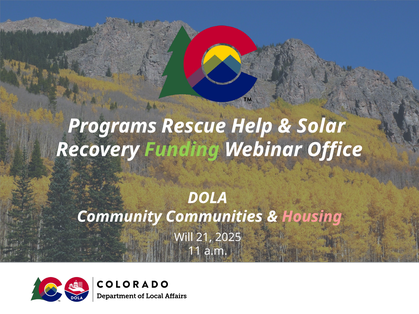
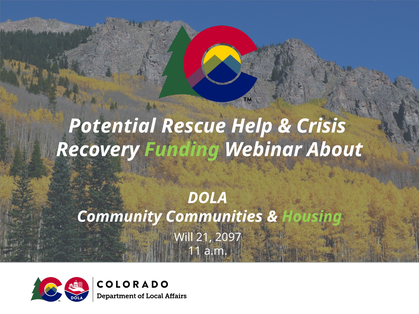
Programs: Programs -> Potential (112, 126)
Solar: Solar -> Crisis (321, 126)
Office: Office -> About (335, 150)
Housing colour: pink -> light green (312, 217)
2025: 2025 -> 2097 (228, 238)
